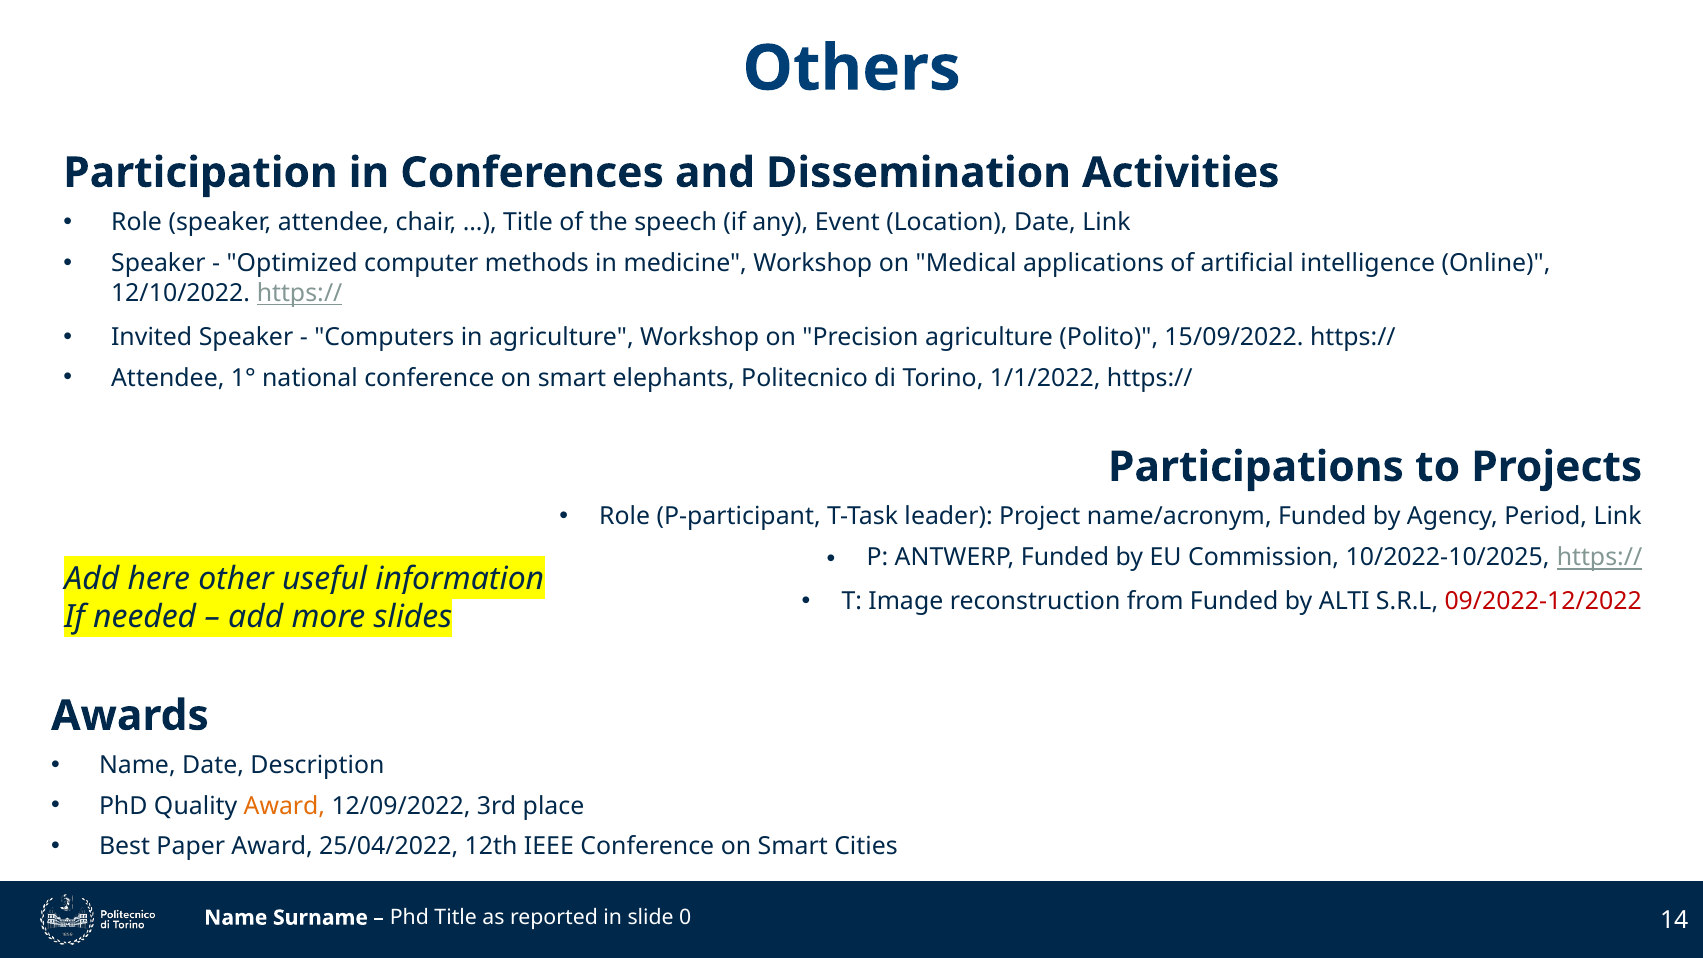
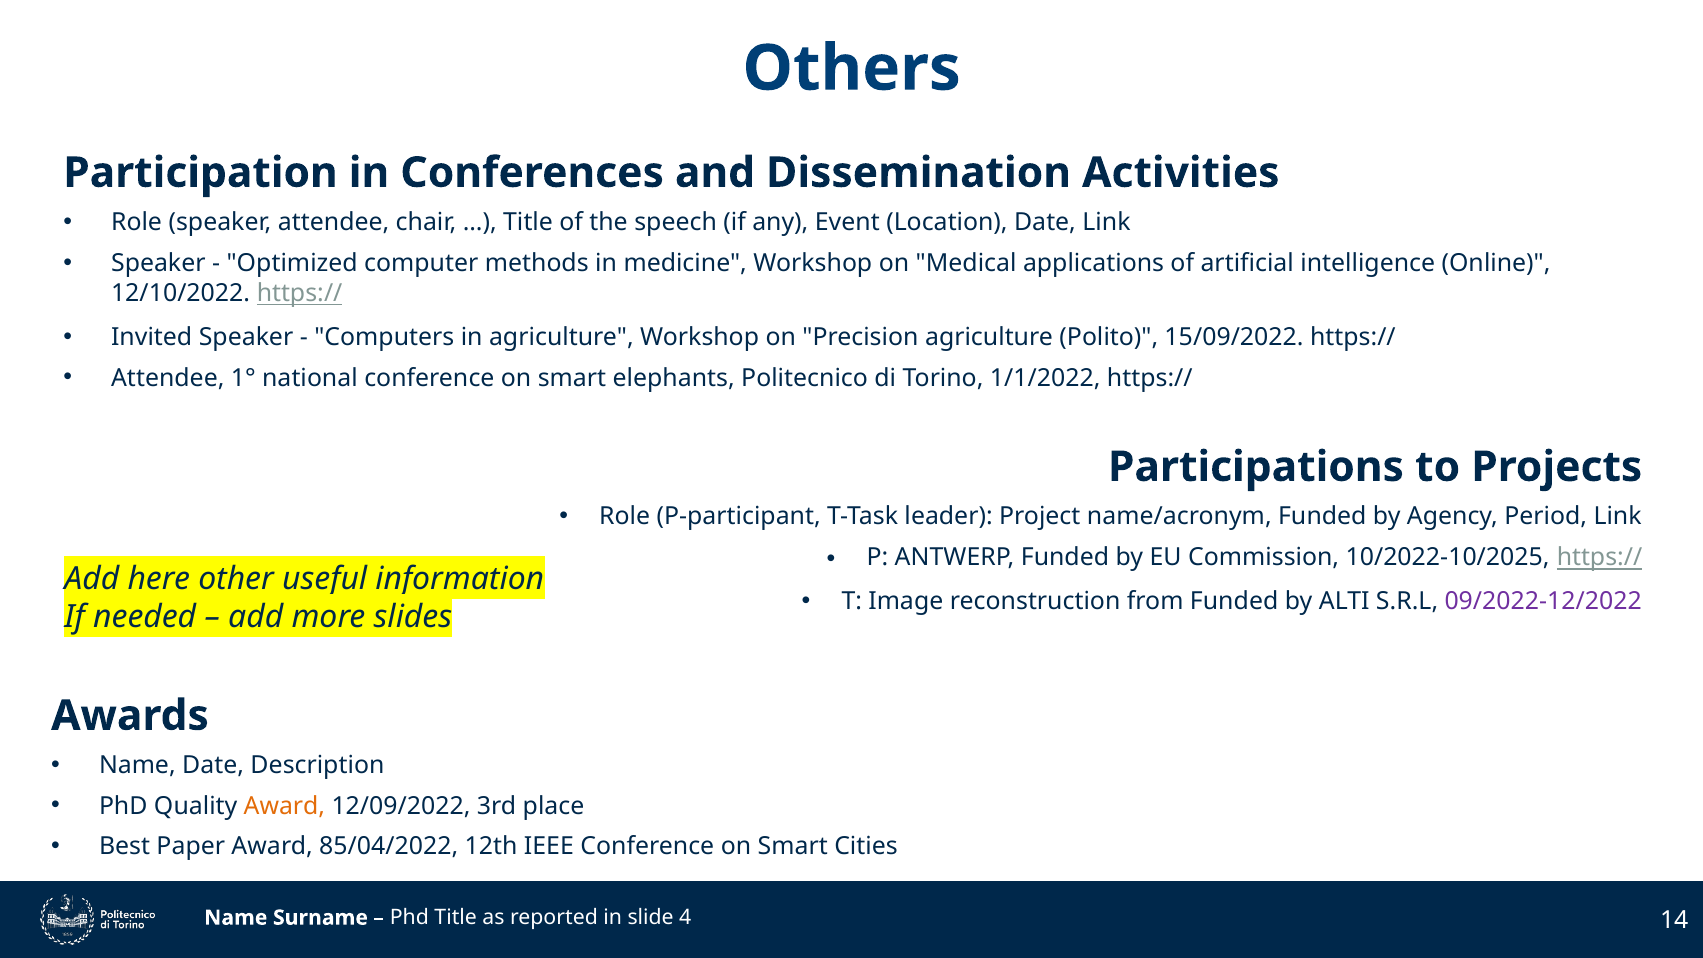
09/2022-12/2022 colour: red -> purple (1543, 602)
25/04/2022: 25/04/2022 -> 85/04/2022 (389, 846)
0: 0 -> 4 (685, 918)
